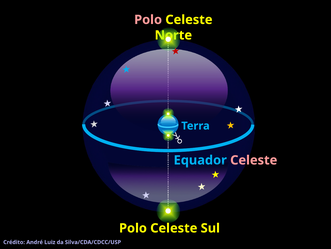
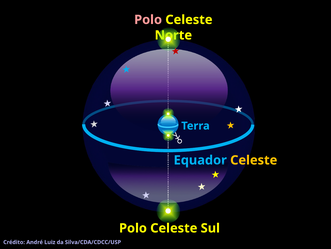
Celeste colour: pink -> yellow (254, 160)
